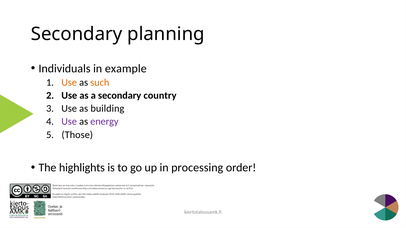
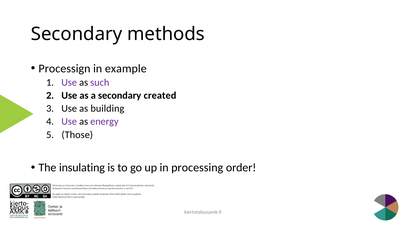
planning: planning -> methods (166, 34)
Individuals: Individuals -> Processign (64, 69)
Use colour: orange -> purple (69, 83)
such colour: orange -> purple (100, 83)
country: country -> created (160, 96)
highlights: highlights -> insulating (82, 168)
